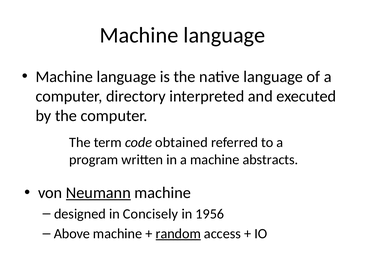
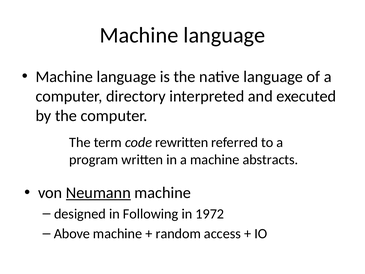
obtained: obtained -> rewritten (182, 142)
Concisely: Concisely -> Following (151, 214)
1956: 1956 -> 1972 (210, 214)
random underline: present -> none (178, 233)
